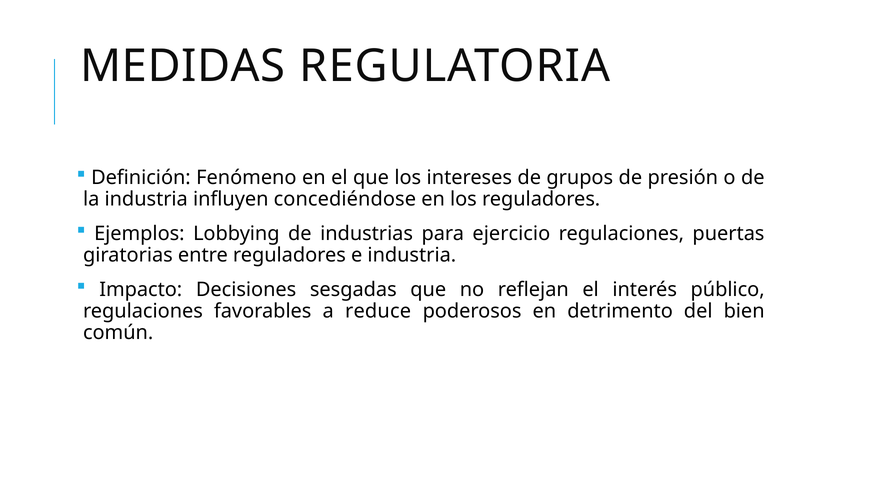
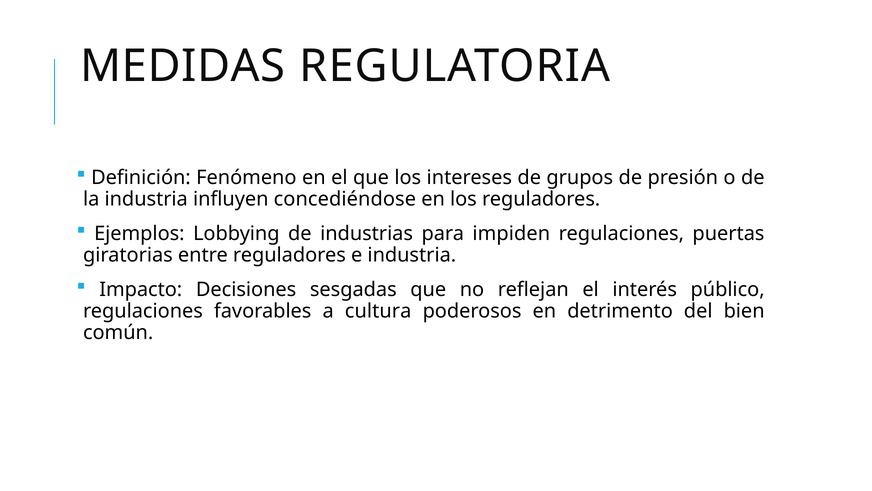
ejercicio: ejercicio -> impiden (511, 233)
reduce: reduce -> cultura (378, 311)
